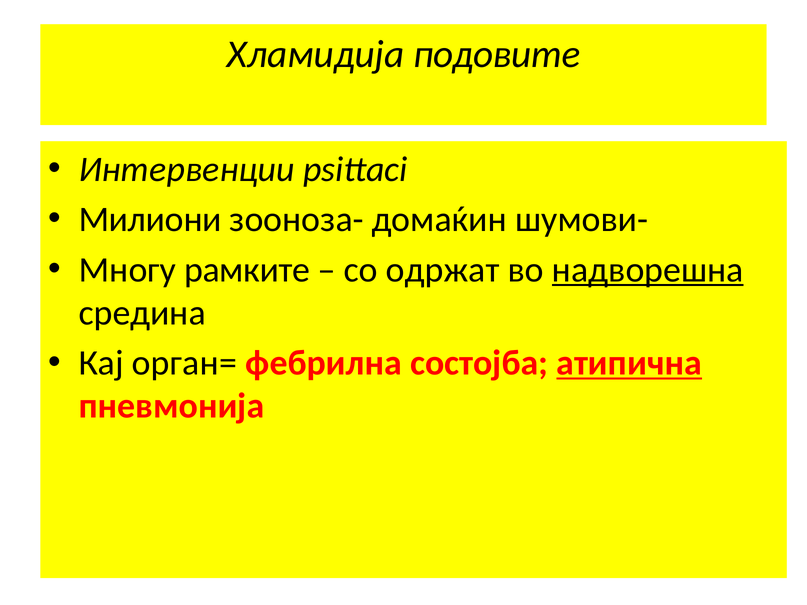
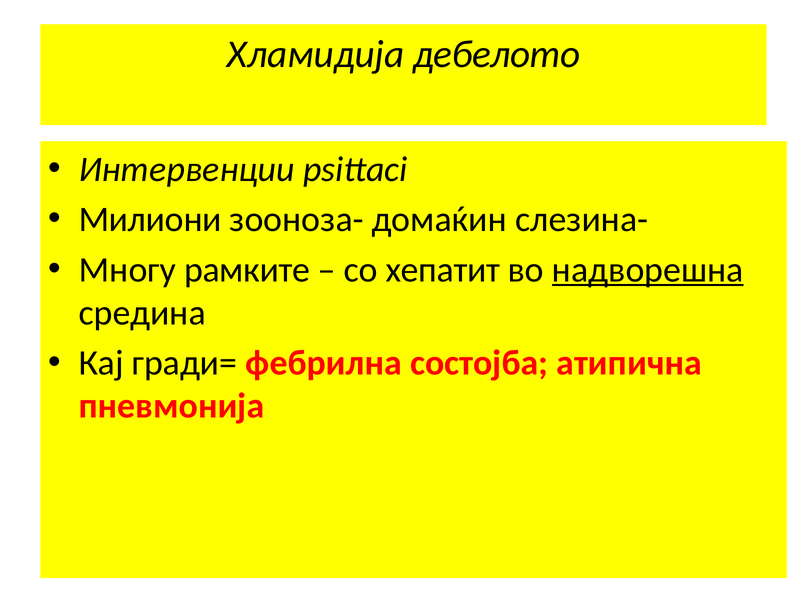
подовите: подовите -> дебелото (497, 55)
шумови-: шумови- -> слезина- (582, 220)
одржат: одржат -> хепатит (443, 270)
орган=: орган= -> гради= (184, 363)
атипична underline: present -> none (629, 363)
